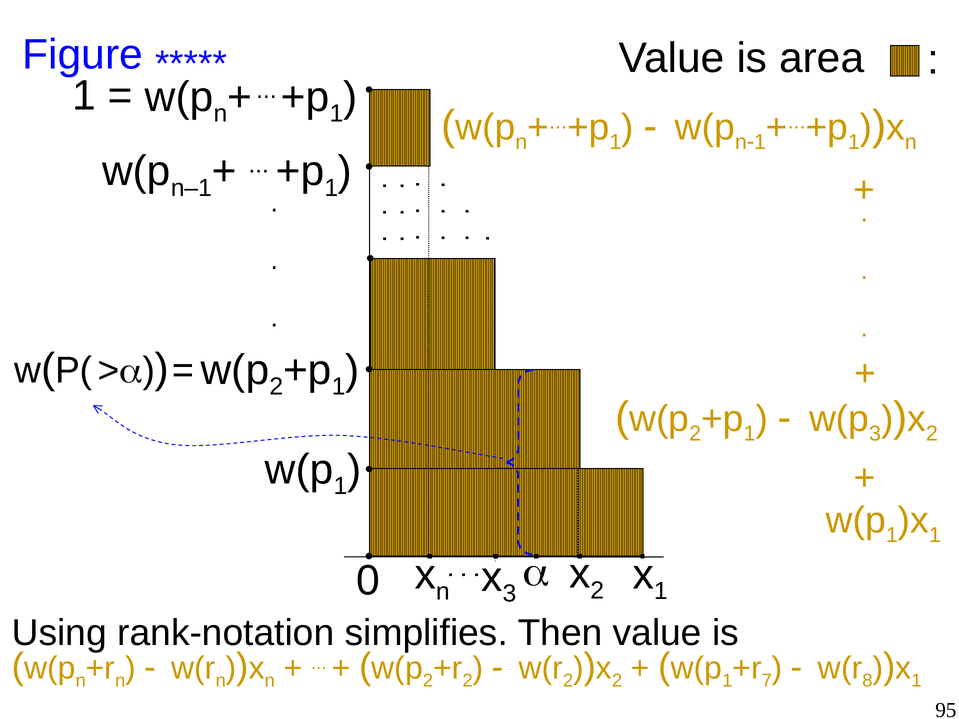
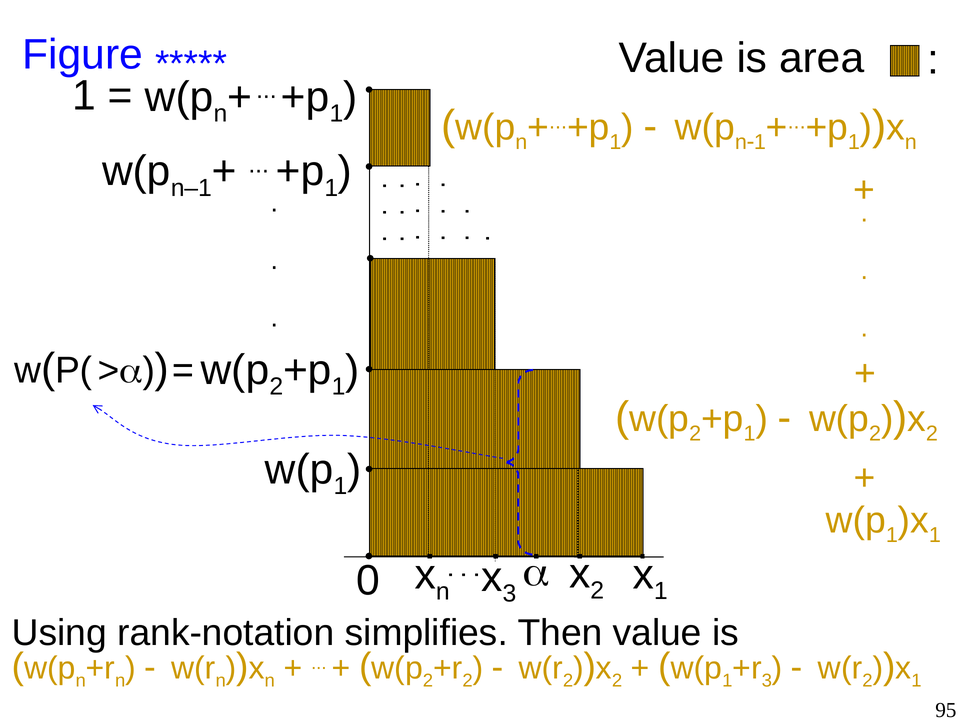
3: 3 -> 2 (875, 434)
7: 7 -> 3 (767, 681)
8: 8 -> 2 (867, 681)
